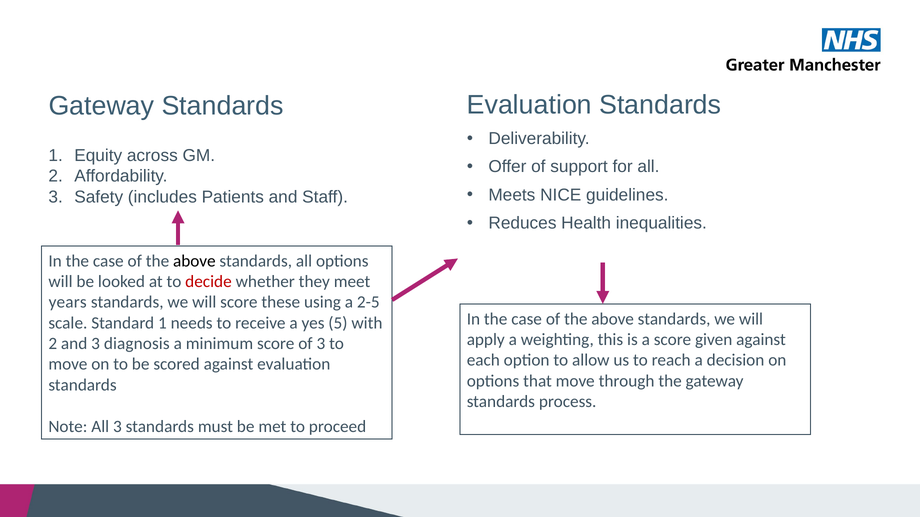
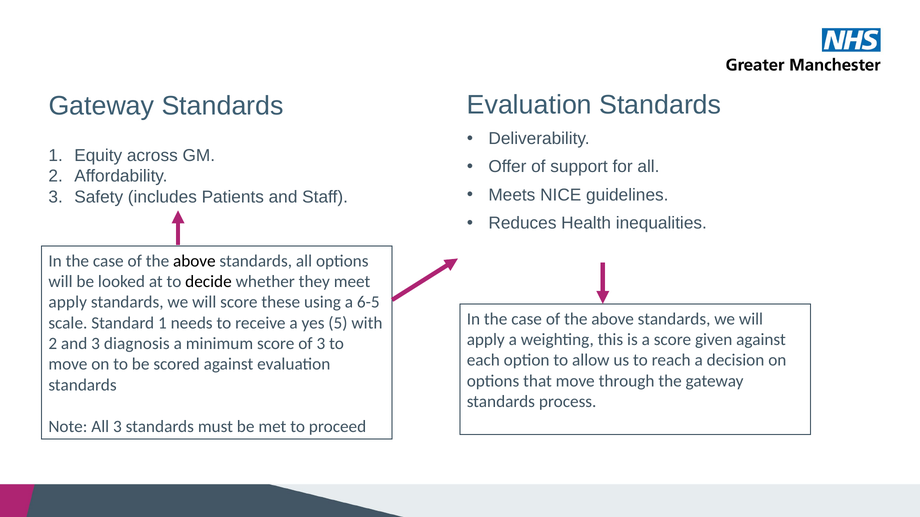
decide colour: red -> black (208, 282)
years: years -> apply (68, 303)
2-5: 2-5 -> 6-5 (368, 303)
